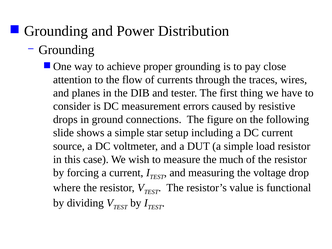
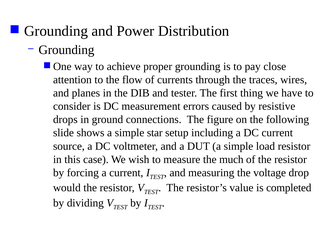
where: where -> would (67, 188)
functional: functional -> completed (289, 188)
